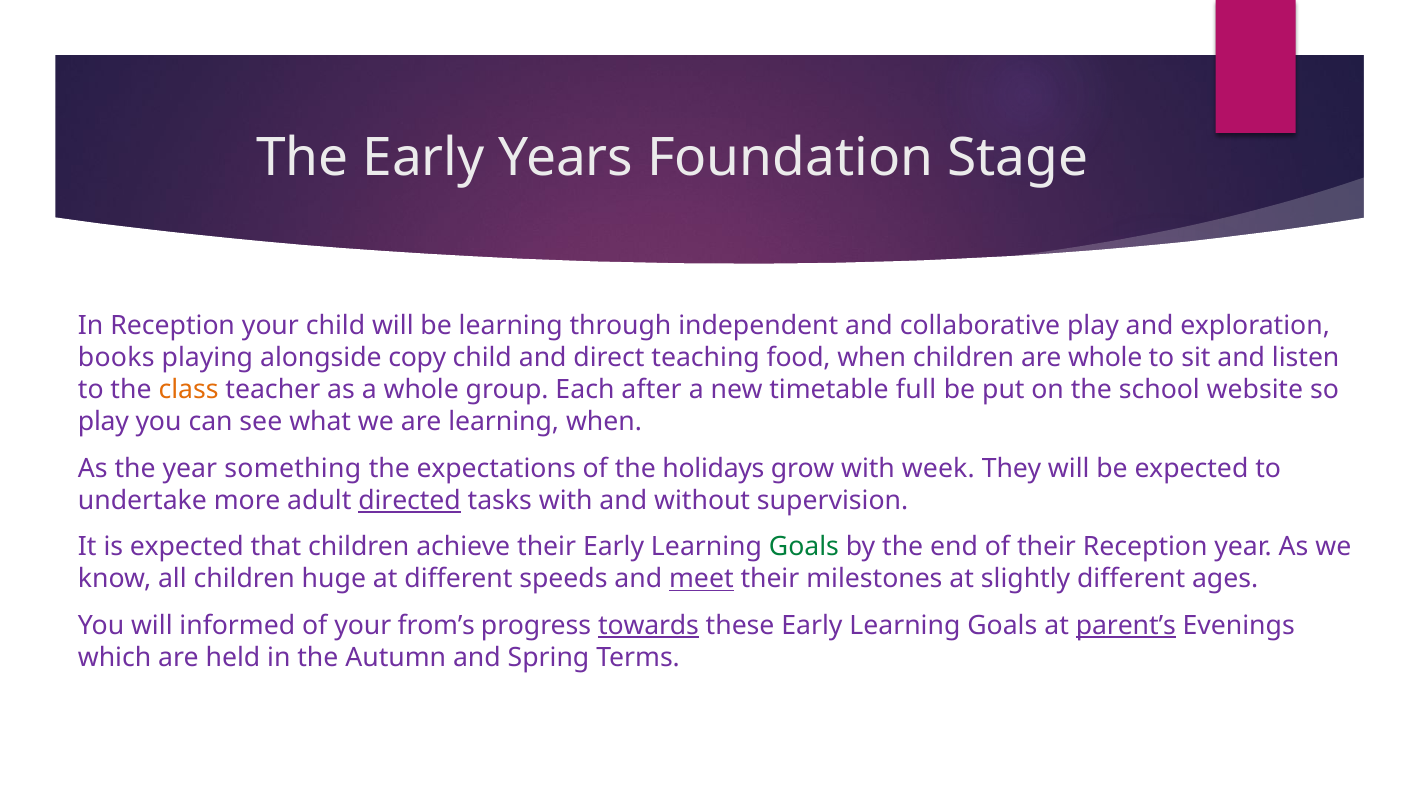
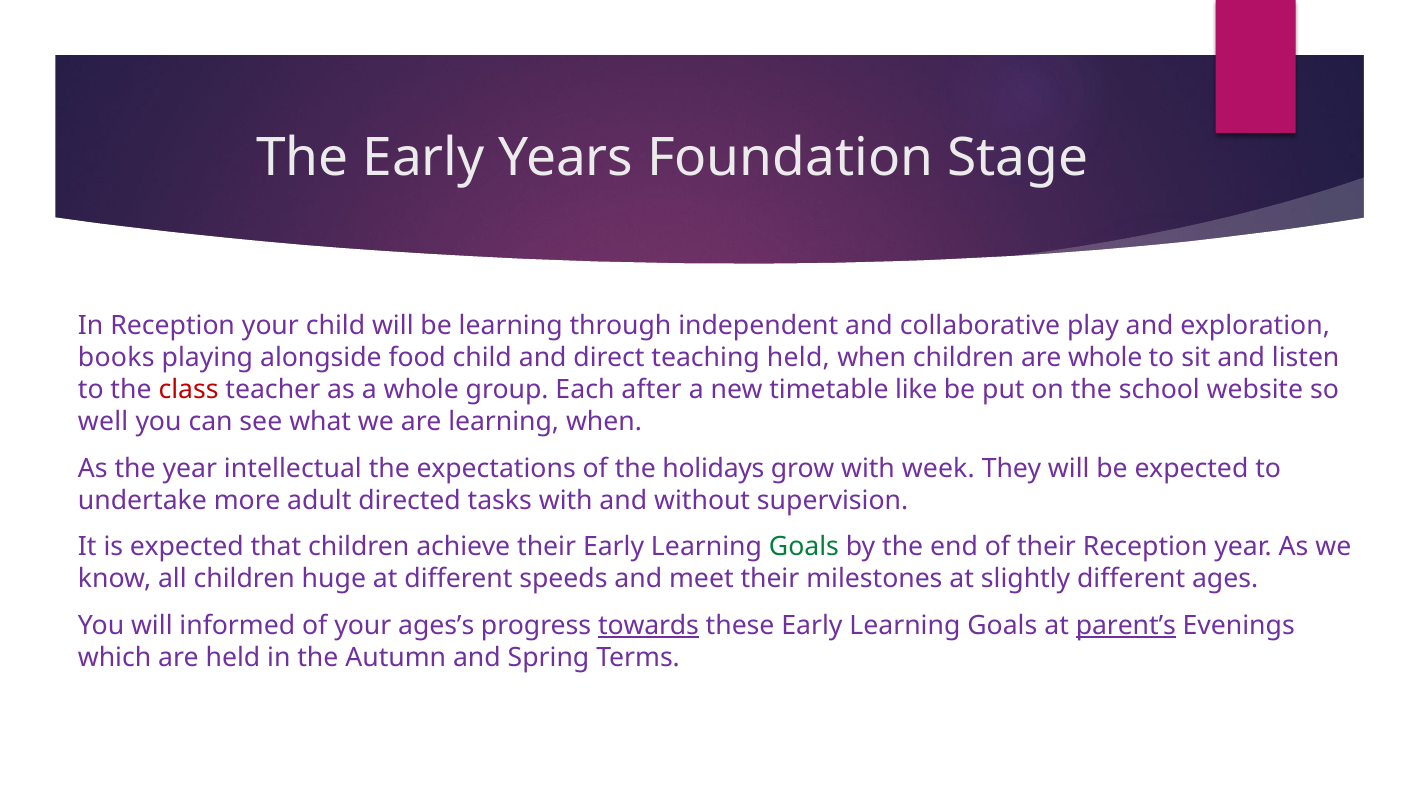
copy: copy -> food (417, 358)
teaching food: food -> held (798, 358)
class colour: orange -> red (189, 390)
full: full -> like (916, 390)
play: play -> well (103, 422)
something: something -> intellectual (293, 469)
directed underline: present -> none (410, 501)
meet underline: present -> none (701, 580)
from’s: from’s -> ages’s (436, 626)
